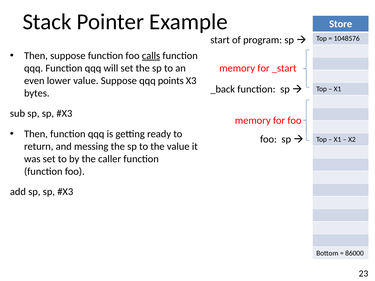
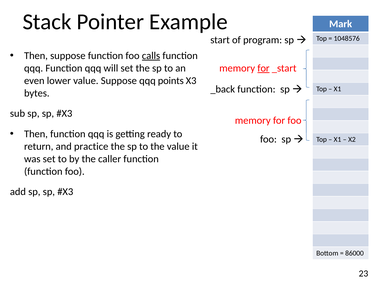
Store: Store -> Mark (341, 24)
for underline: none -> present (263, 68)
messing: messing -> practice (91, 147)
